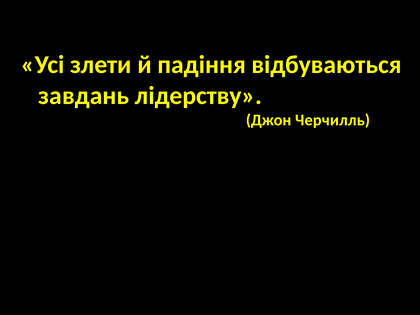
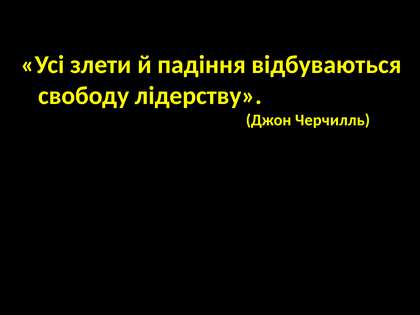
завдань: завдань -> свободу (84, 96)
